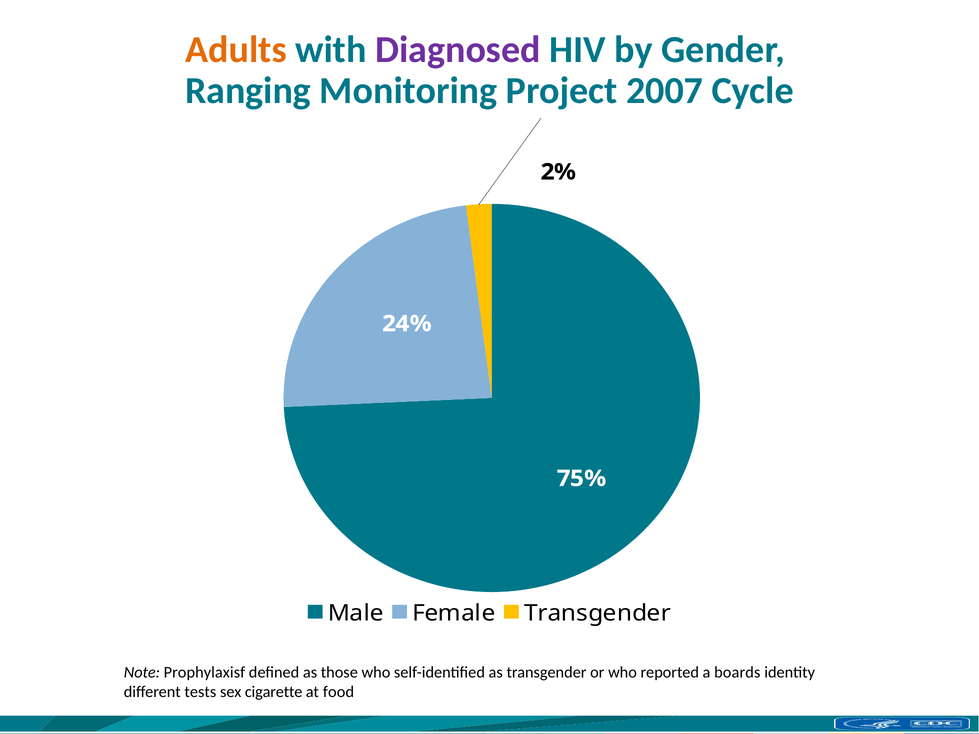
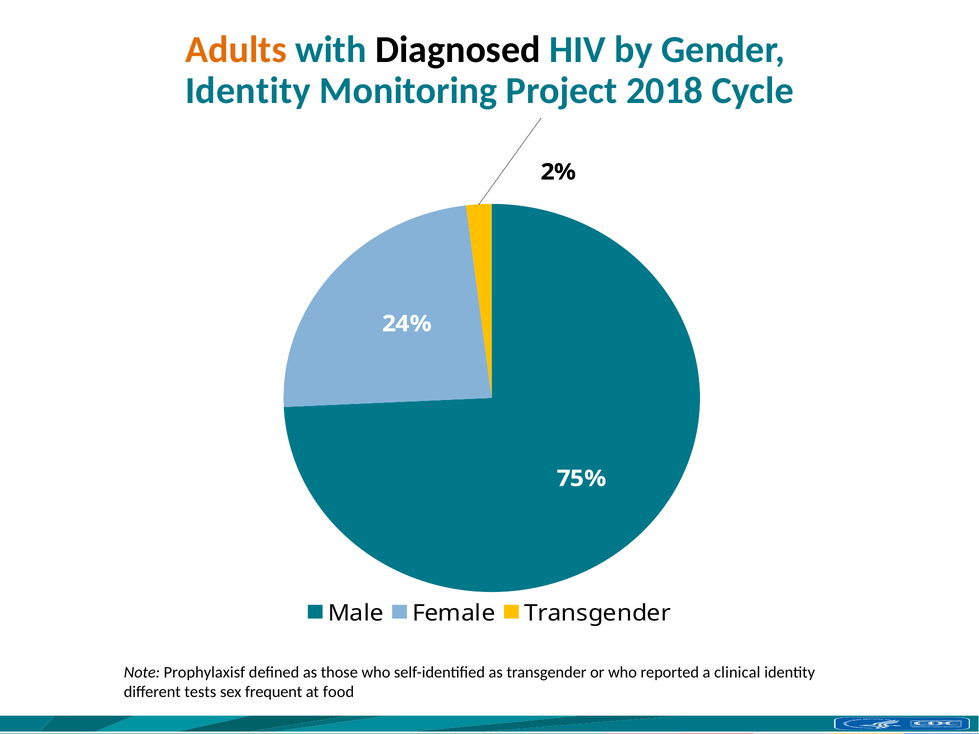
Diagnosed colour: purple -> black (458, 50)
Ranging: Ranging -> Identity (248, 91)
2007: 2007 -> 2018 (665, 91)
boards: boards -> clinical (737, 673)
cigarette: cigarette -> frequent (274, 692)
